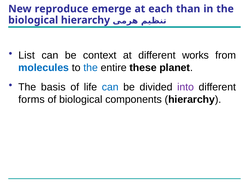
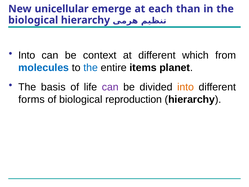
reproduce: reproduce -> unicellular (62, 9)
List: List -> Into (27, 55)
works: works -> which (195, 55)
these: these -> items (143, 68)
can colour: blue -> purple (110, 87)
into colour: purple -> orange (186, 87)
components: components -> reproduction (134, 99)
